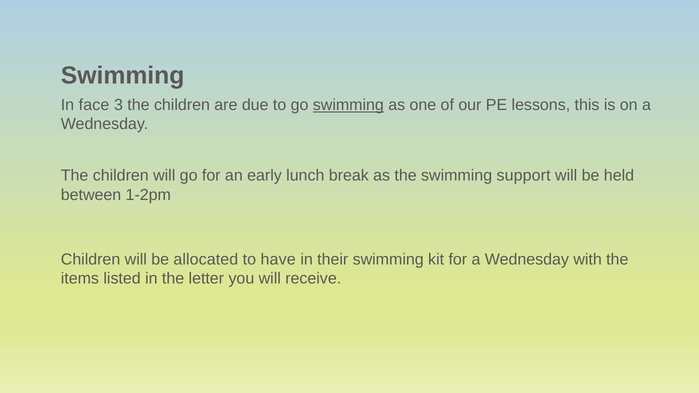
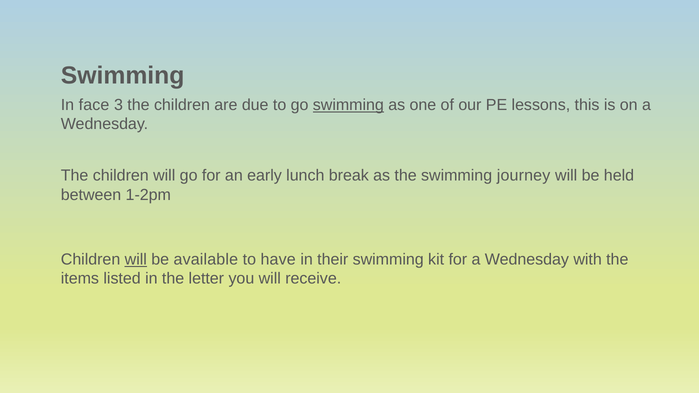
support: support -> journey (524, 176)
will underline: none -> present (136, 260)
allocated: allocated -> available (206, 260)
